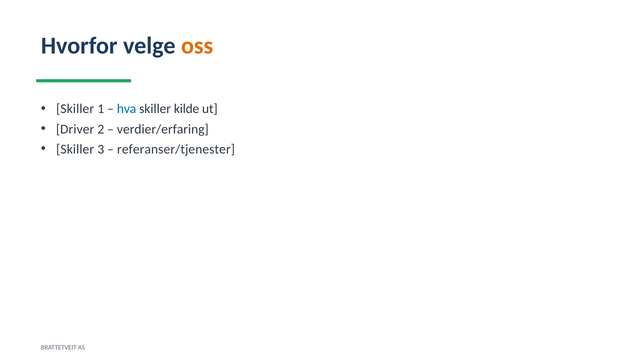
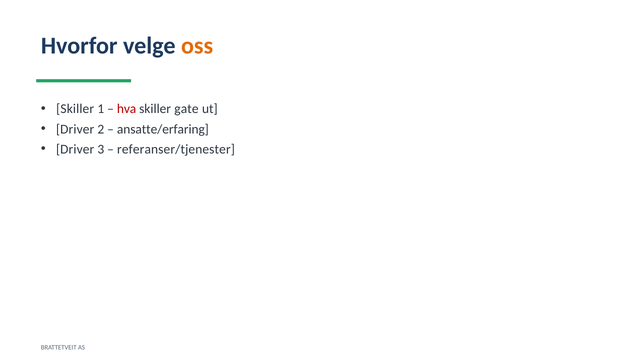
hva colour: blue -> red (127, 109)
kilde: kilde -> gate (186, 109)
verdier/erfaring: verdier/erfaring -> ansatte/erfaring (163, 129)
Skiller: Skiller -> Driver (75, 149)
